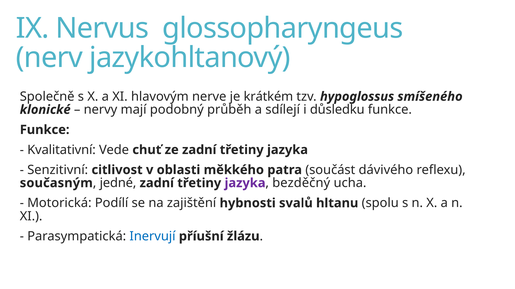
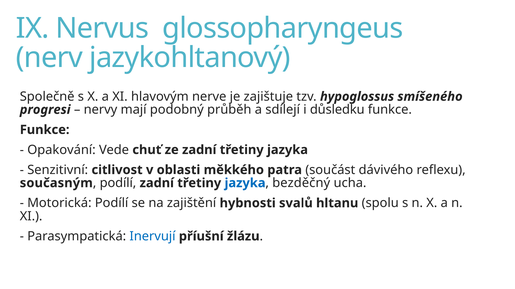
krátkém: krátkém -> zajištuje (268, 97)
klonické: klonické -> progresi (45, 110)
Kvalitativní: Kvalitativní -> Opakování (61, 150)
jedné: jedné -> podílí (118, 183)
jazyka colour: purple -> blue (245, 183)
